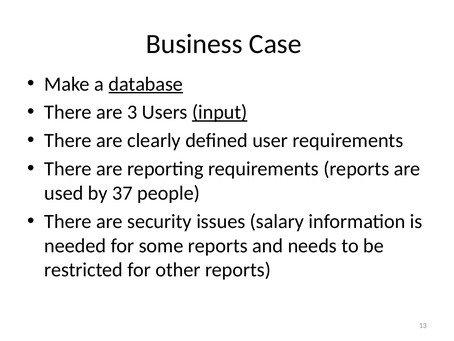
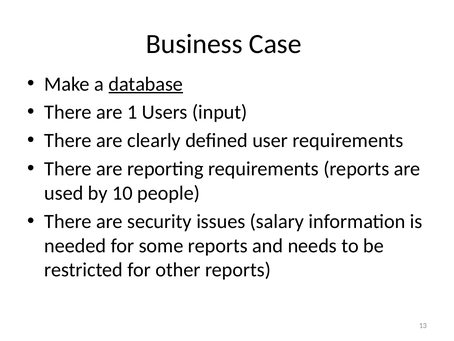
3: 3 -> 1 (132, 112)
input underline: present -> none (220, 112)
37: 37 -> 10 (122, 193)
